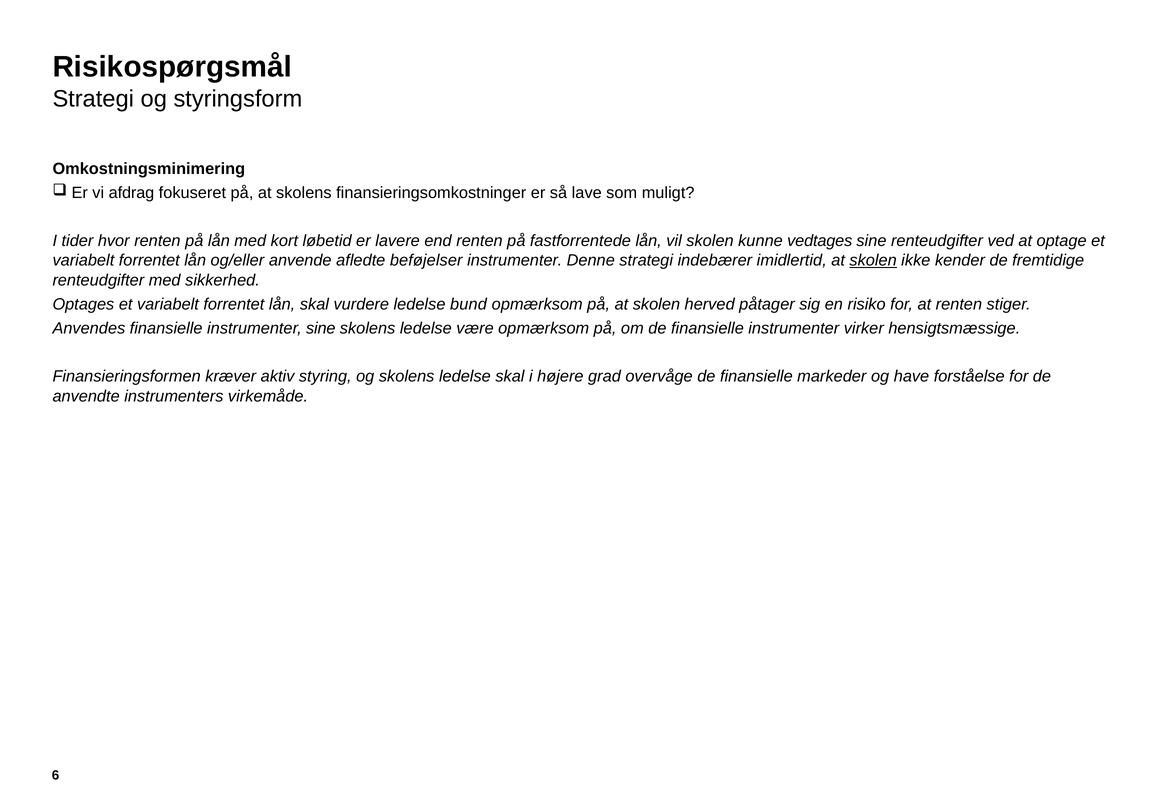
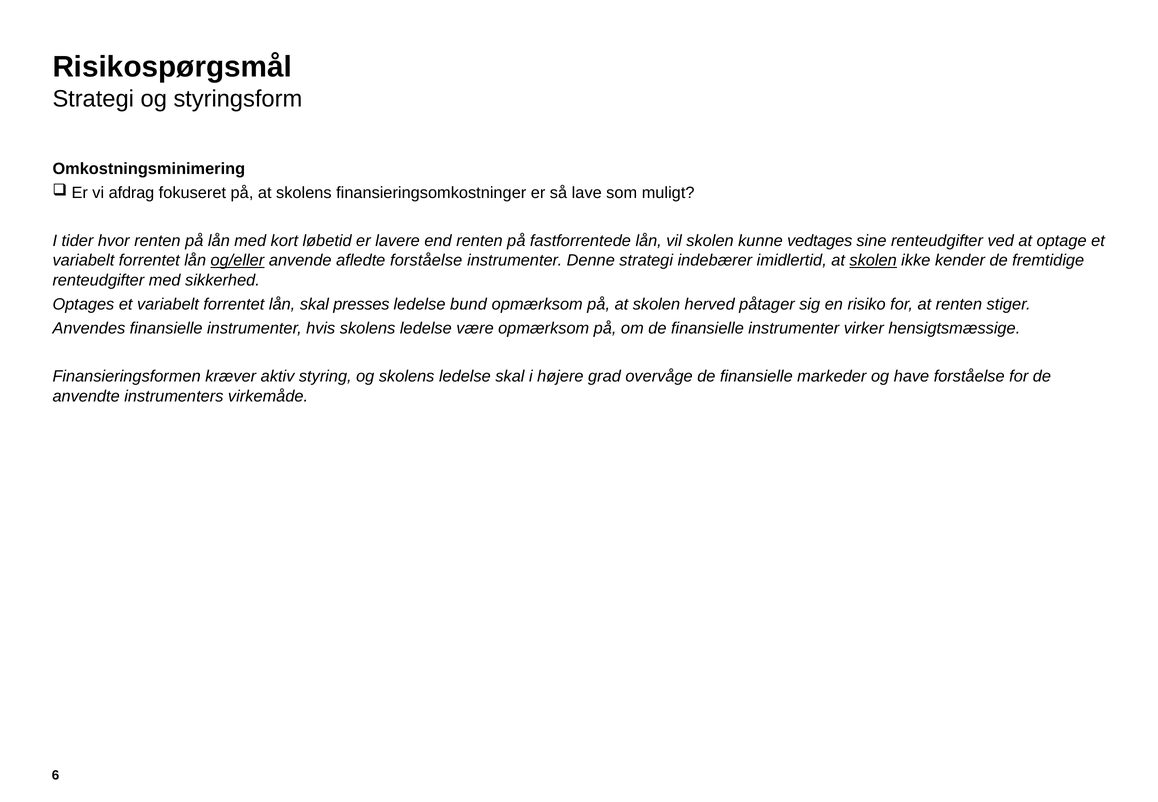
og/eller underline: none -> present (237, 260)
afledte beføjelser: beføjelser -> forståelse (426, 260)
vurdere: vurdere -> presses (361, 304)
instrumenter sine: sine -> hvis (321, 328)
